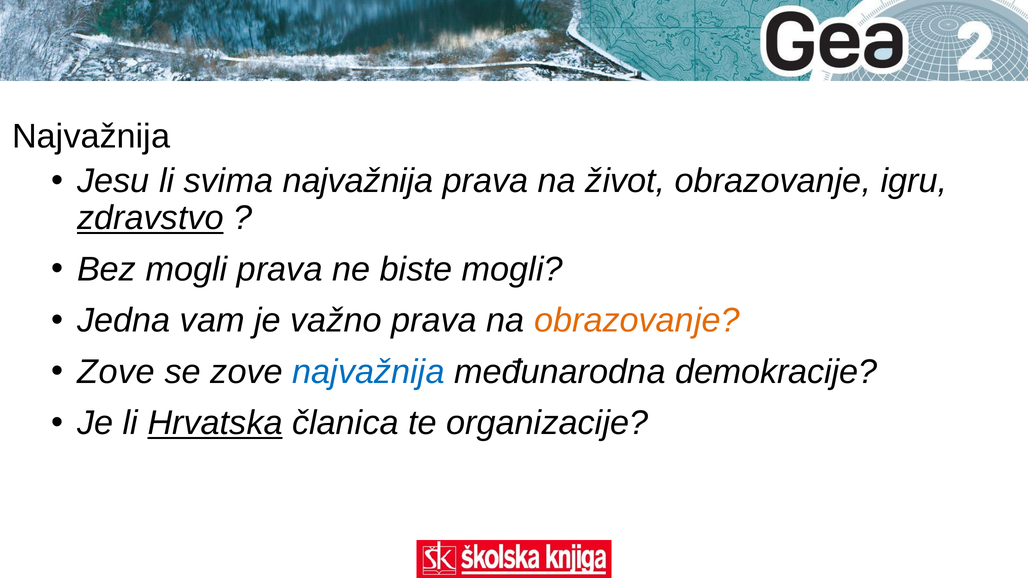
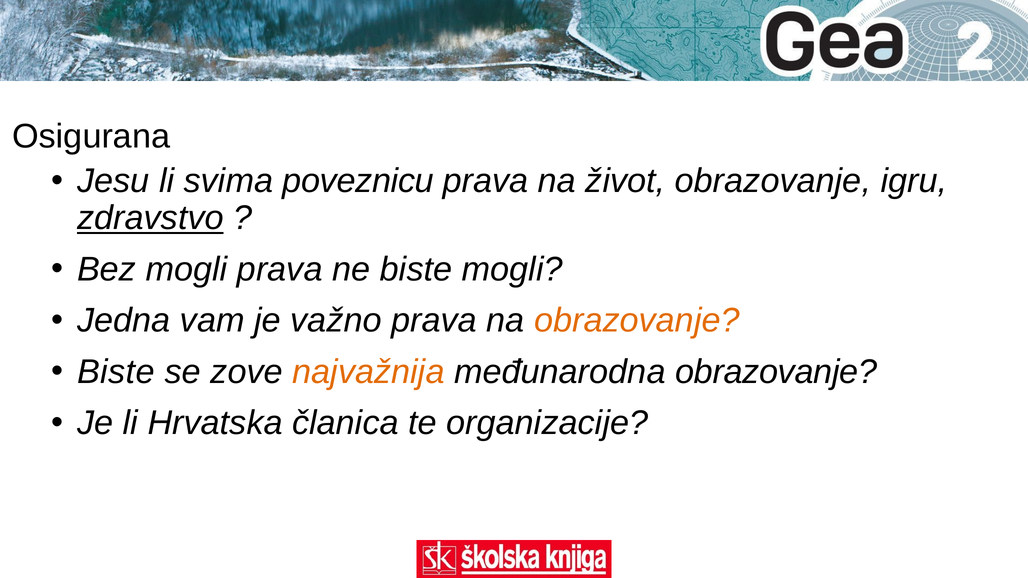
Najvažnija: Najvažnija -> Osigurana (91, 136)
svima najvažnija: najvažnija -> poveznicu (358, 181)
Zove: Zove -> Biste (116, 372)
najvažnija colour: blue -> orange (368, 372)
međunarodna demokracije: demokracije -> obrazovanje (776, 372)
Hrvatska underline: present -> none (215, 423)
